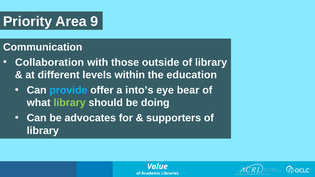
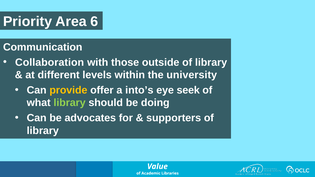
9: 9 -> 6 (94, 22)
education: education -> university (192, 75)
provide colour: light blue -> yellow (68, 90)
bear: bear -> seek (188, 90)
